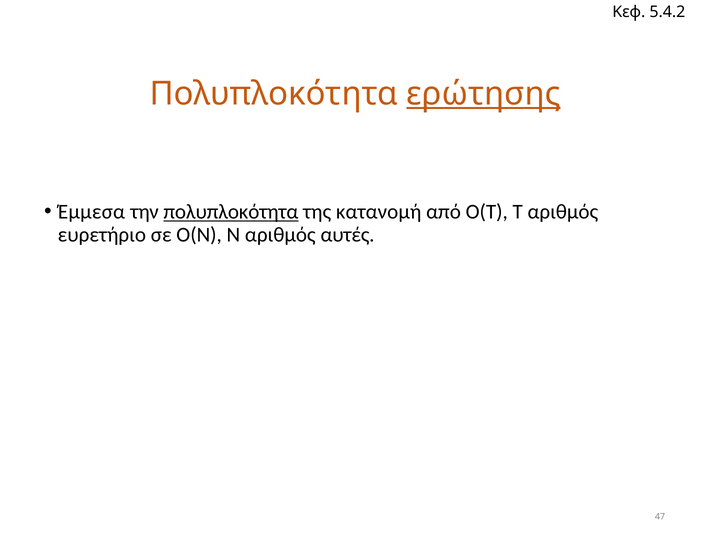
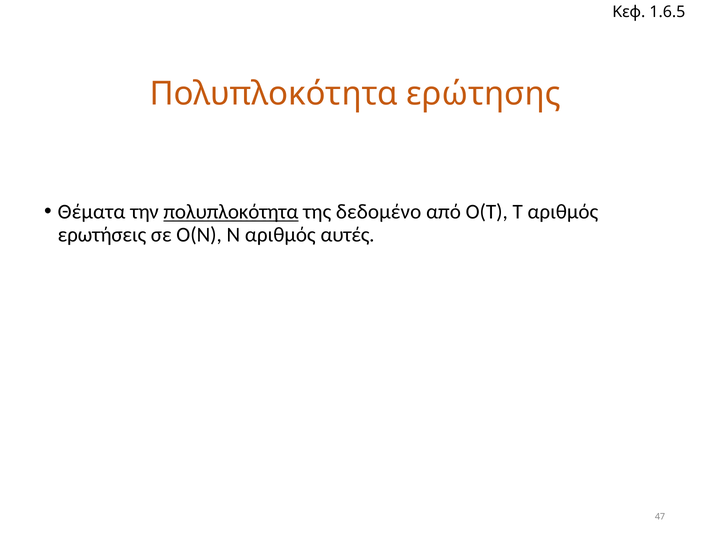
5.4.2: 5.4.2 -> 1.6.5 (667, 12)
ερώτησης underline: present -> none (484, 94)
Έμμεσα: Έμμεσα -> Θέματα (92, 212)
κατανομή: κατανομή -> δεδομένο (379, 212)
ευρετήριο: ευρετήριο -> ερωτήσεις (102, 234)
